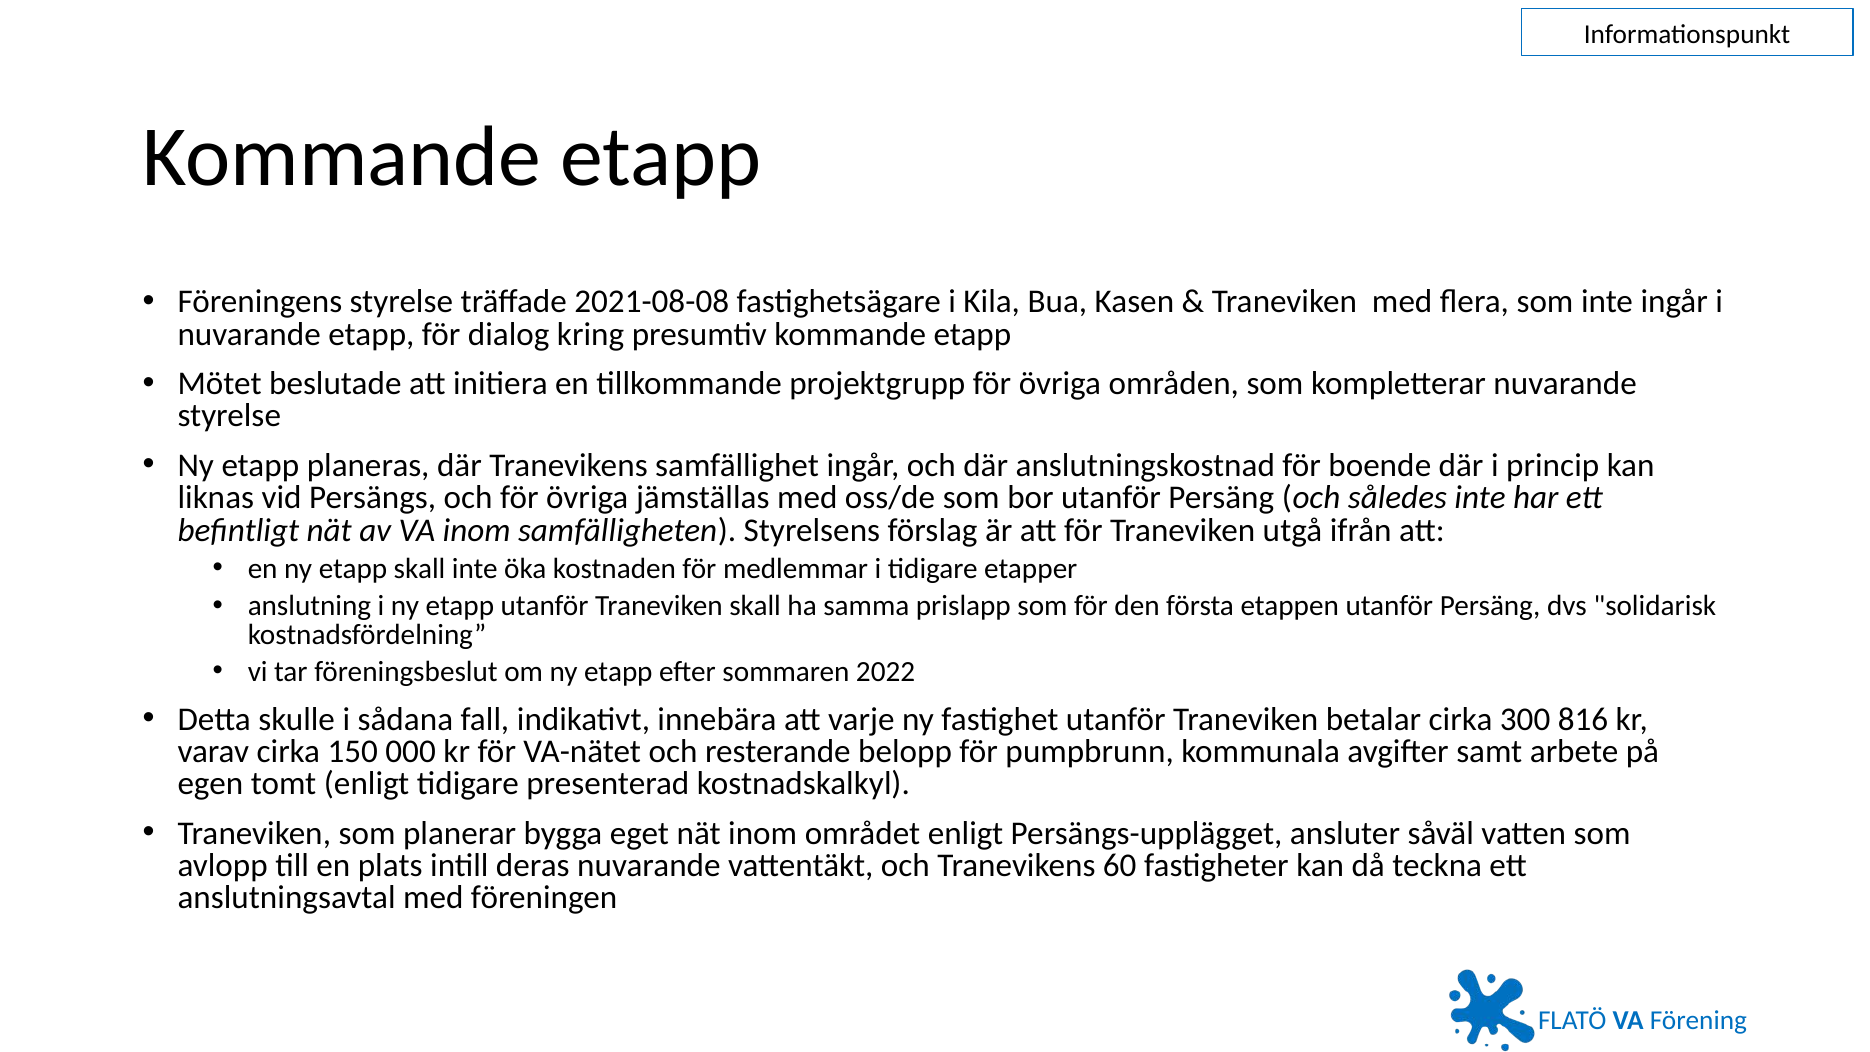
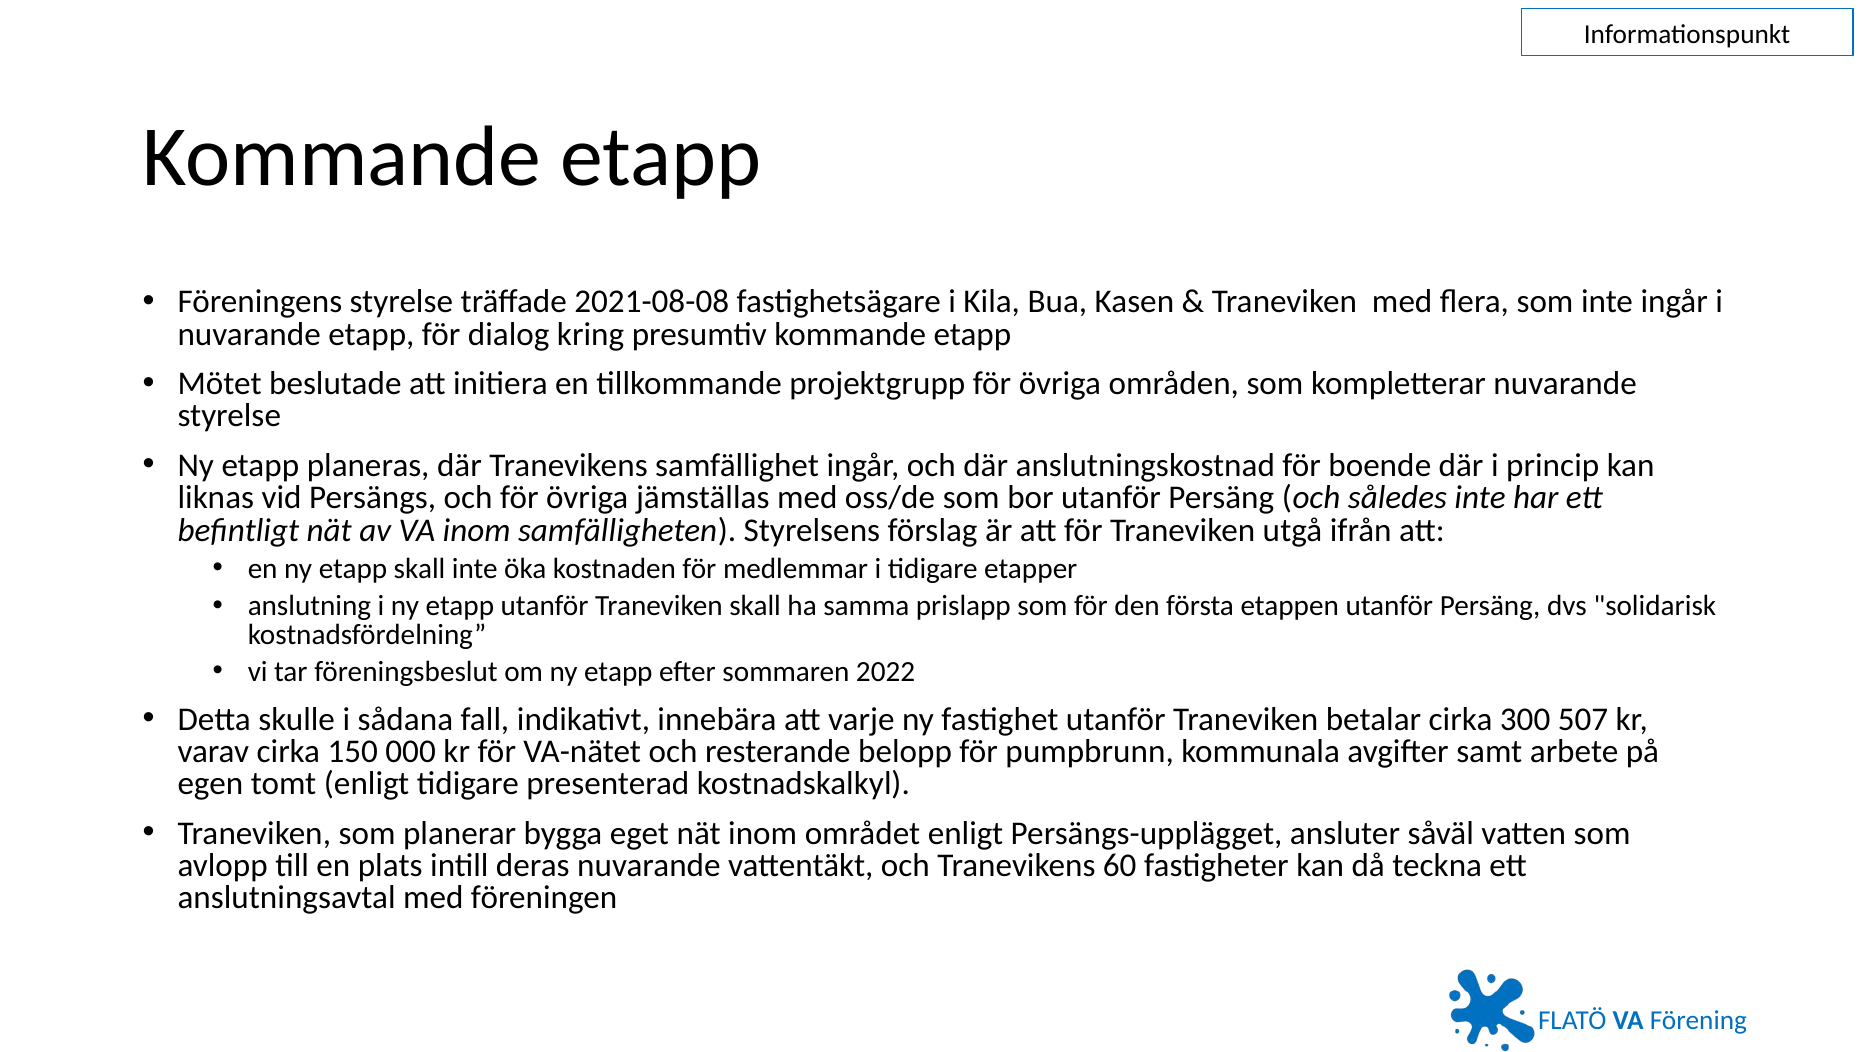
816: 816 -> 507 (1583, 719)
